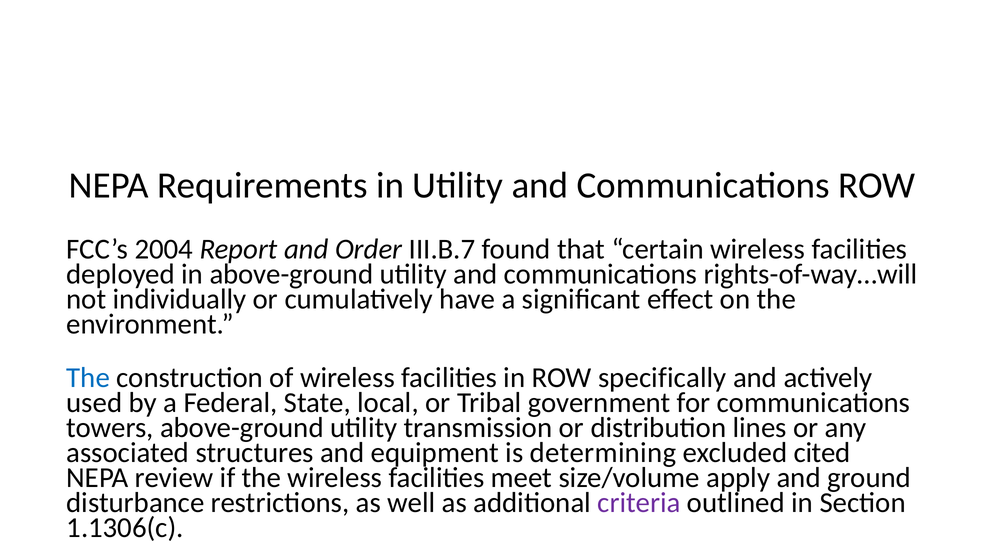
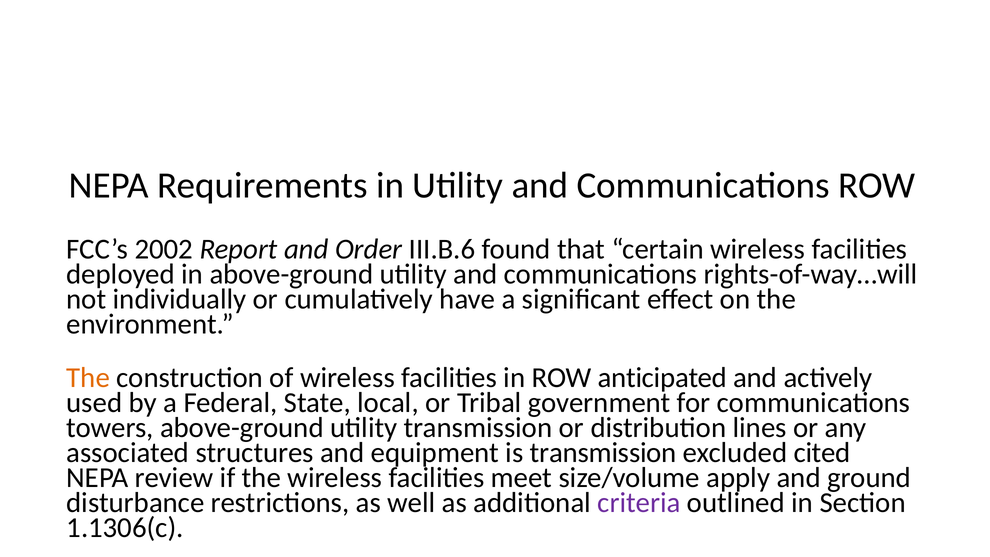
2004: 2004 -> 2002 (164, 249)
III.B.7: III.B.7 -> III.B.6 (442, 249)
The colour: blue -> orange (88, 378)
specifically: specifically -> anticipated (662, 378)
is determining: determining -> transmission (603, 453)
